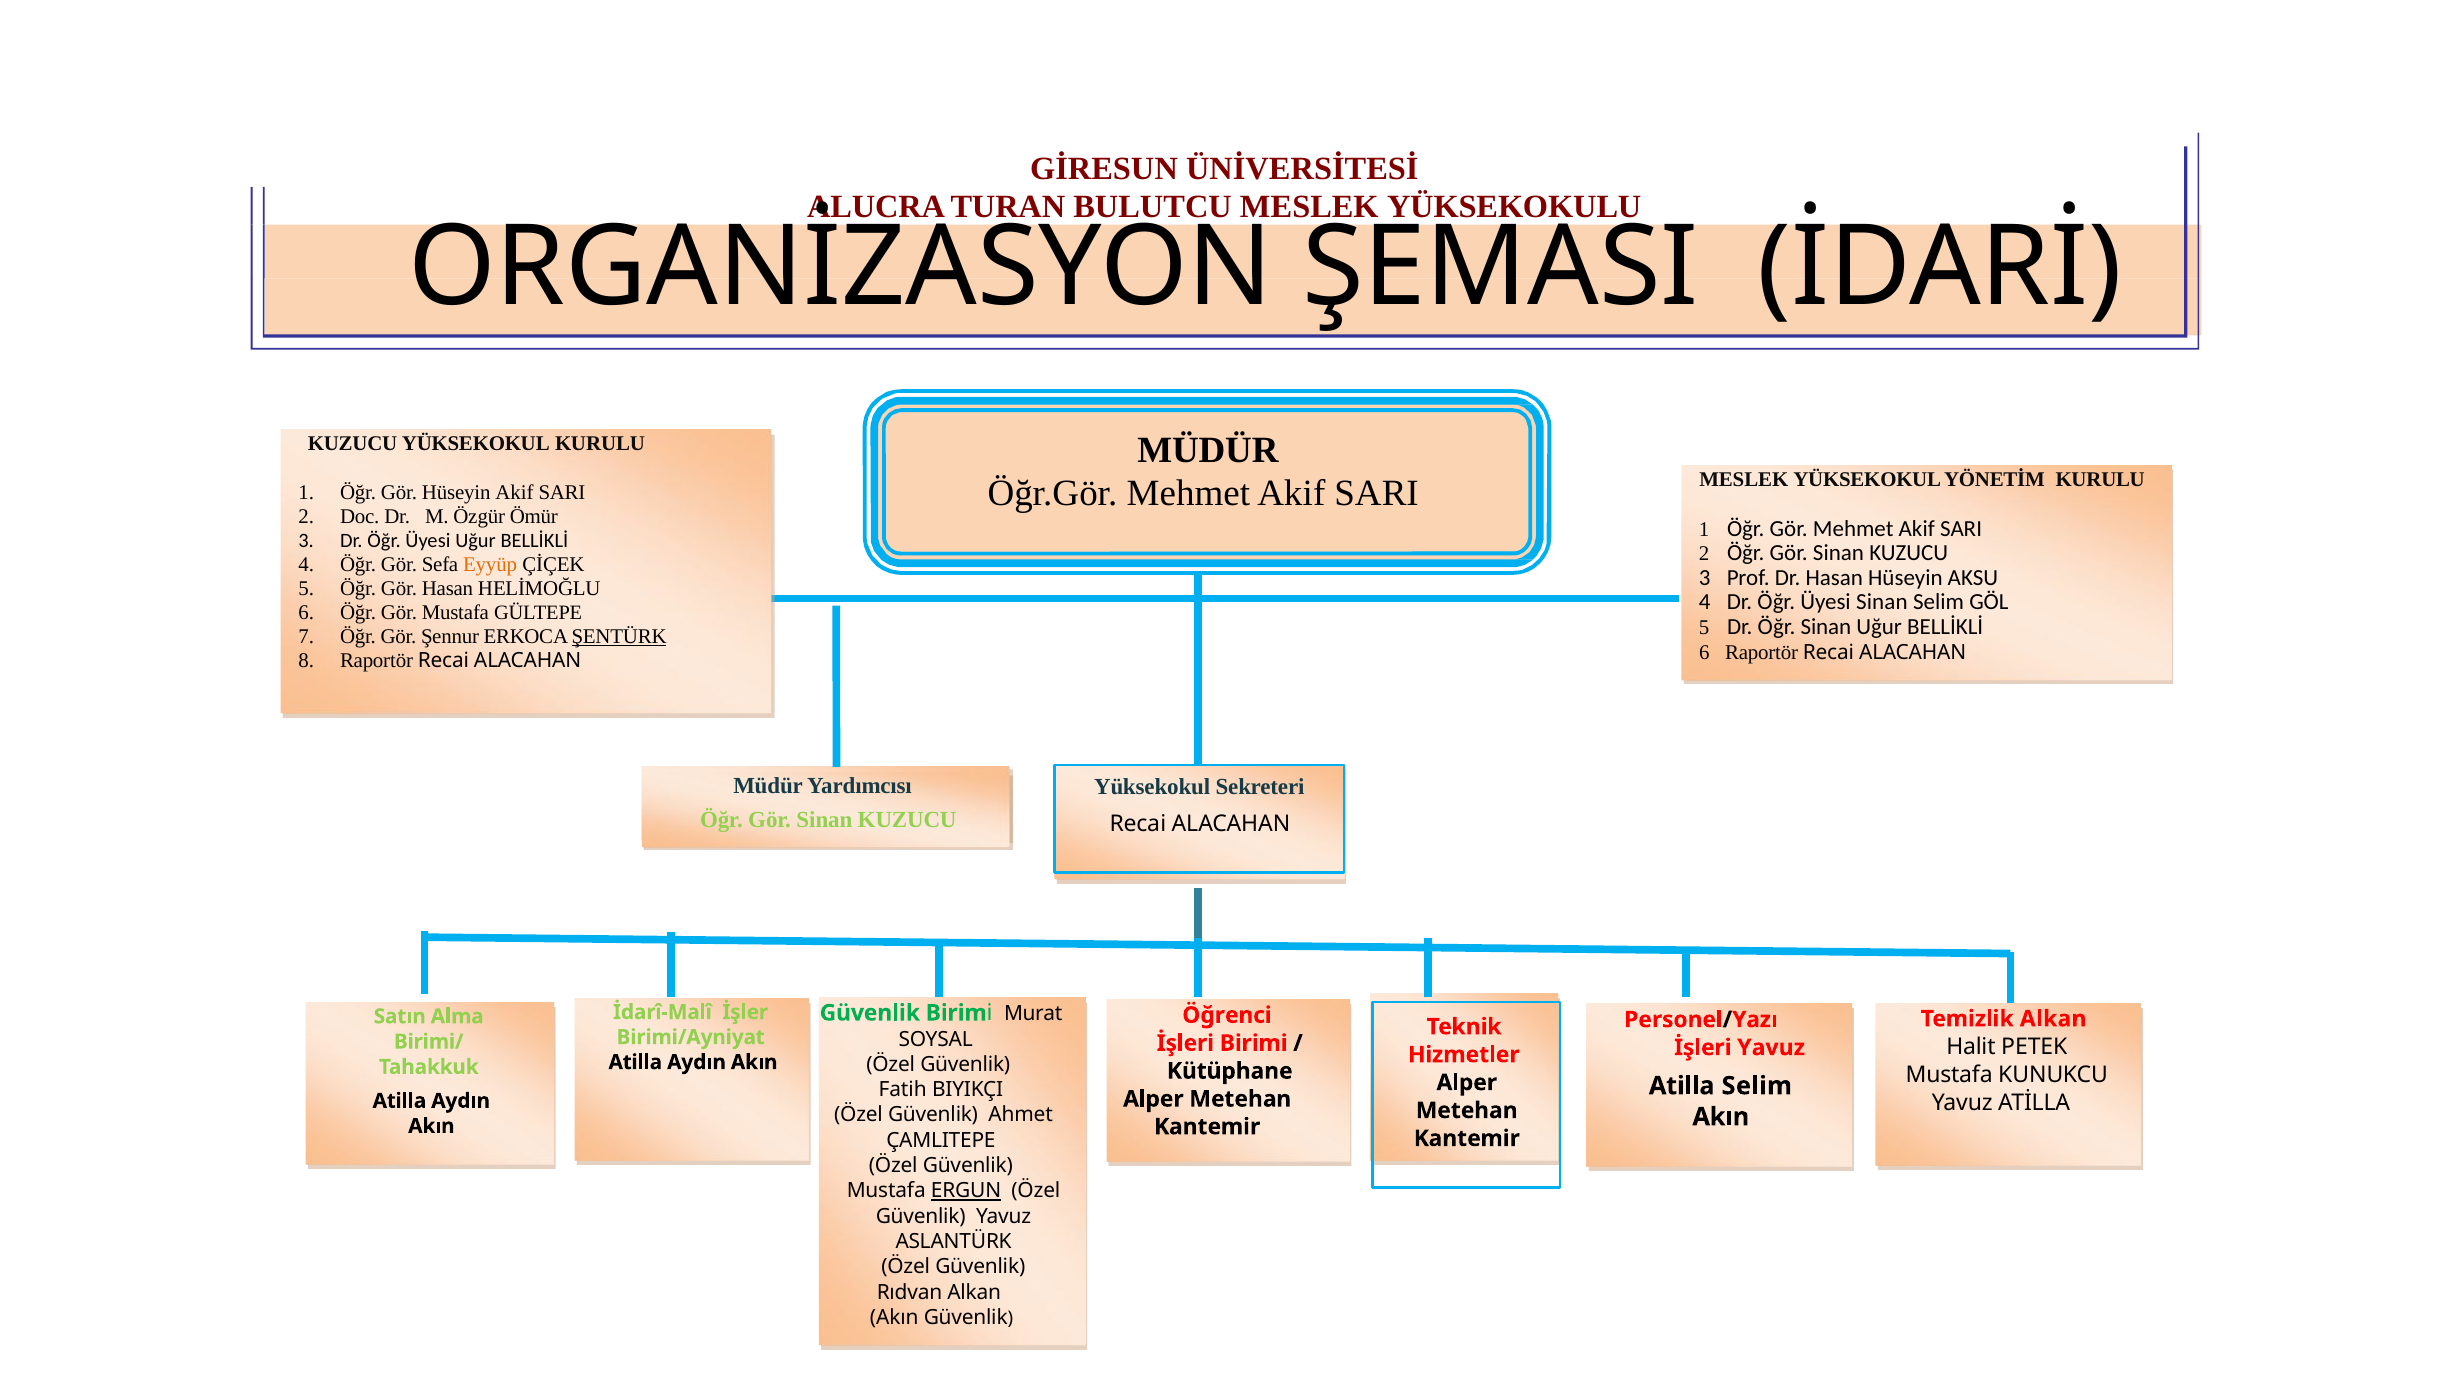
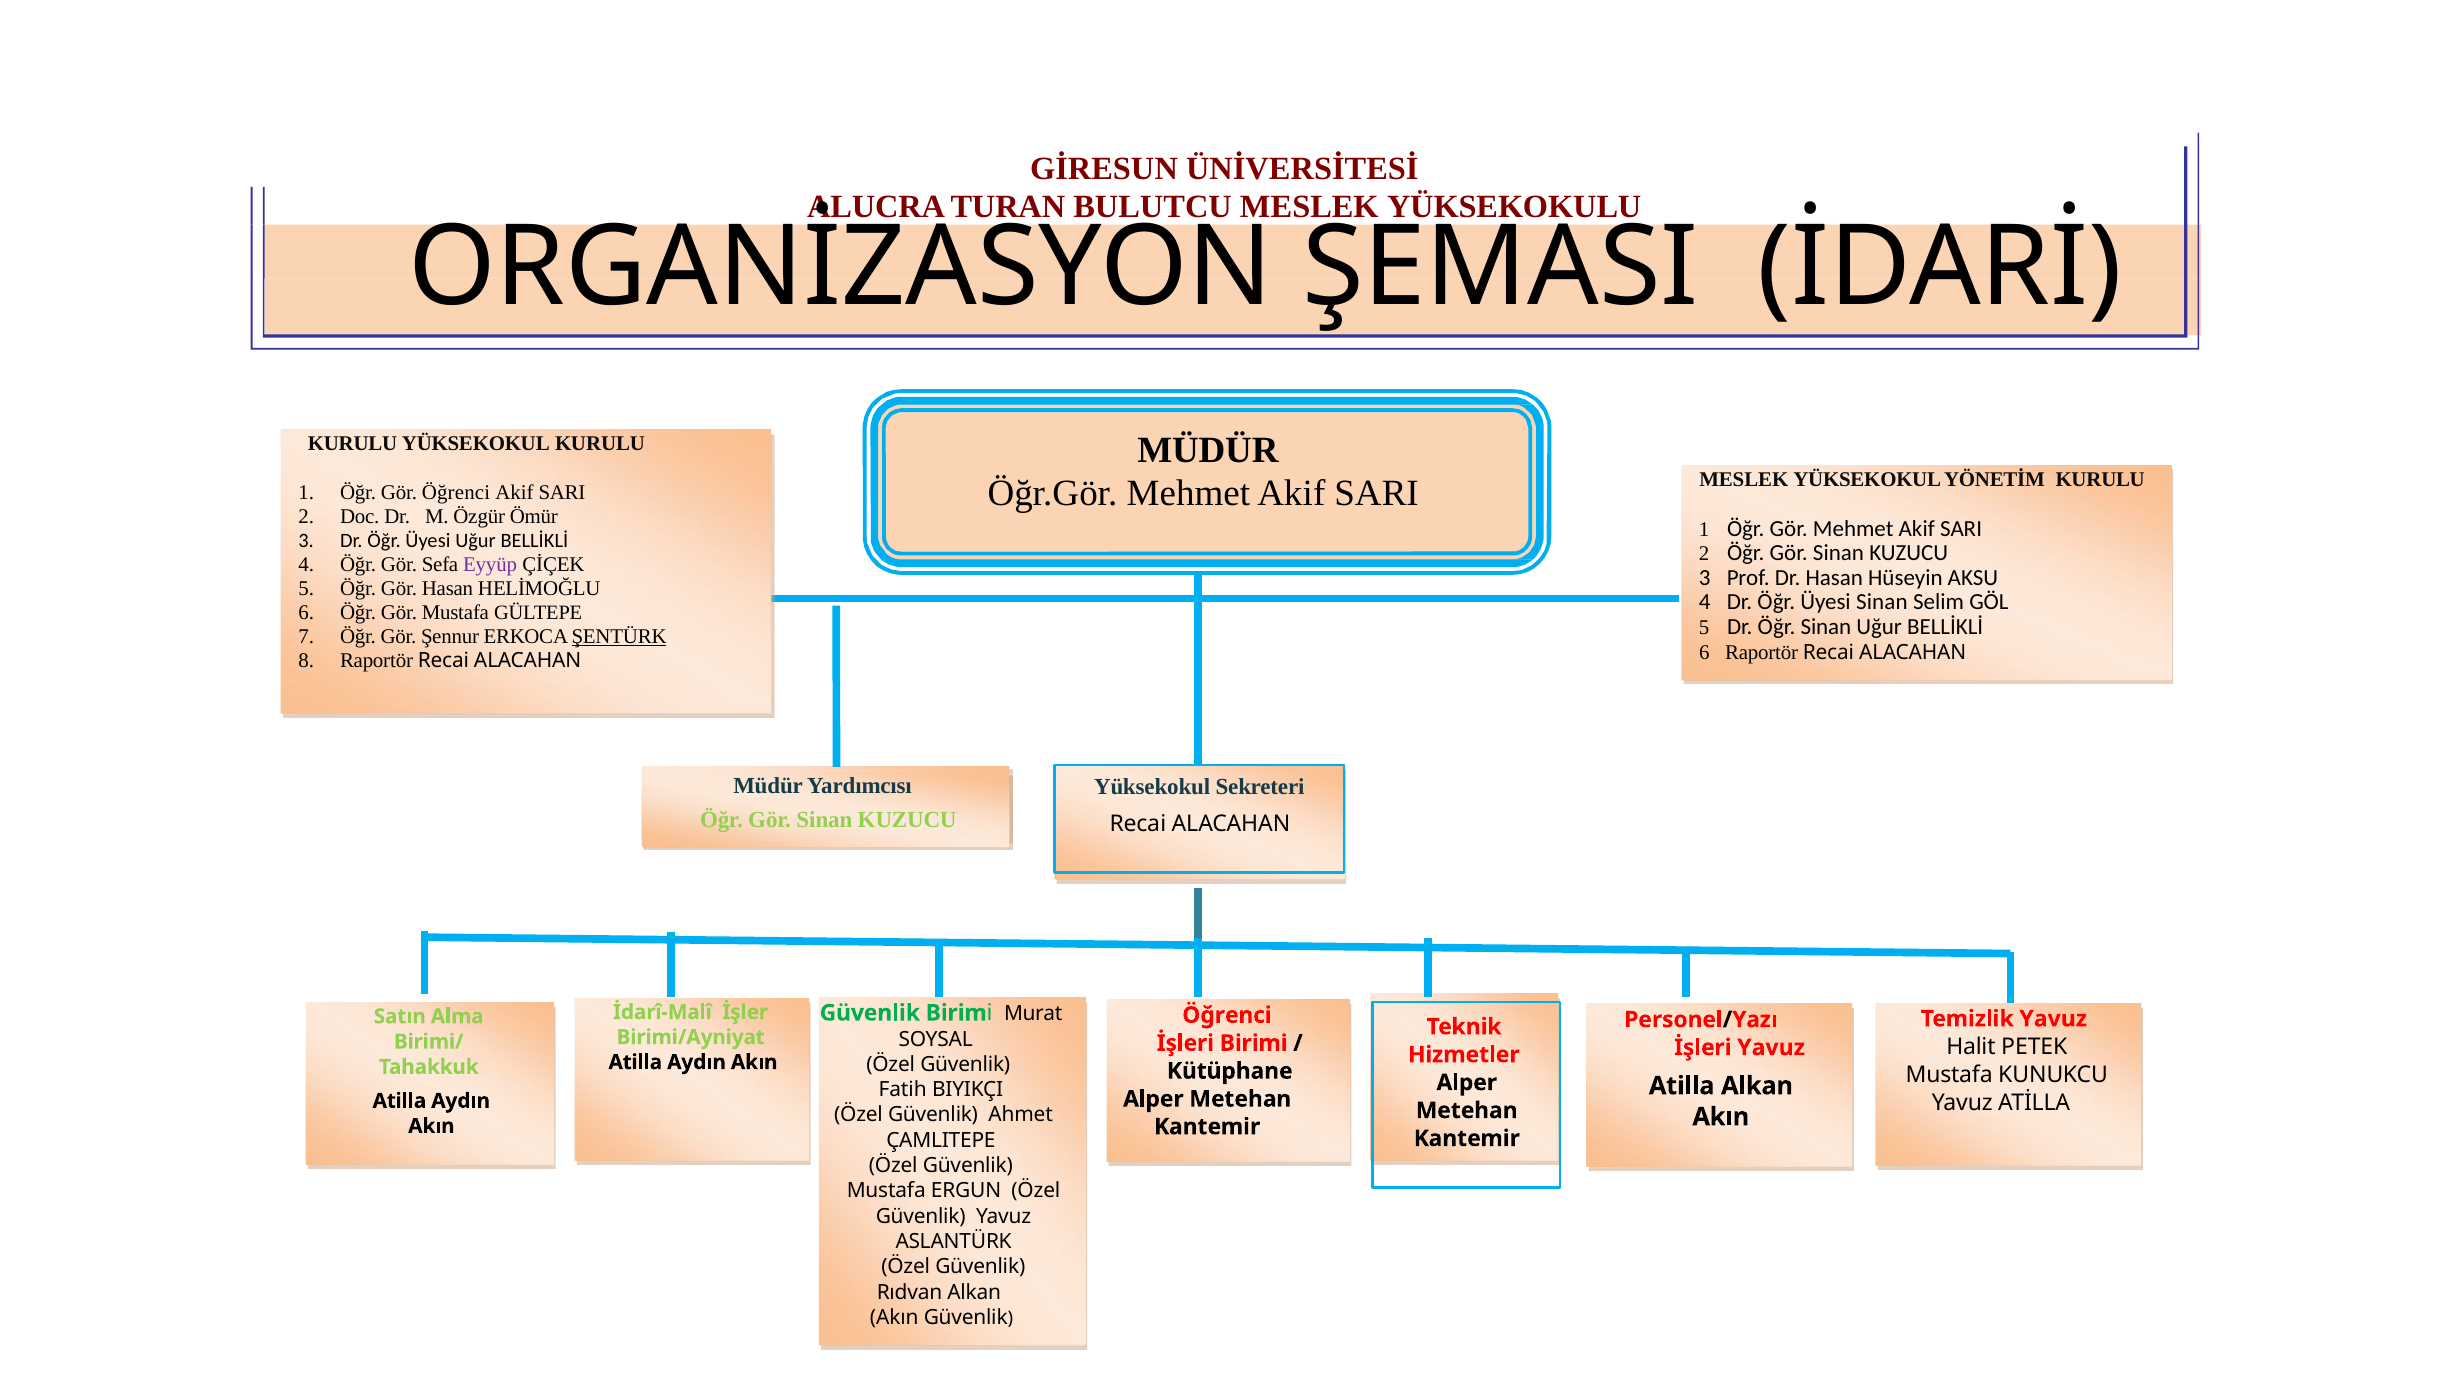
KUZUCU: KUZUCU -> KURULU (353, 443)
Gör Hüseyin: Hüseyin -> Öğrenci (456, 493)
Eyyüp colour: orange -> purple (490, 564)
Temizlik Alkan: Alkan -> Yavuz (2053, 1019)
Atilla Selim: Selim -> Alkan (1757, 1086)
ERGUN underline: present -> none (966, 1191)
